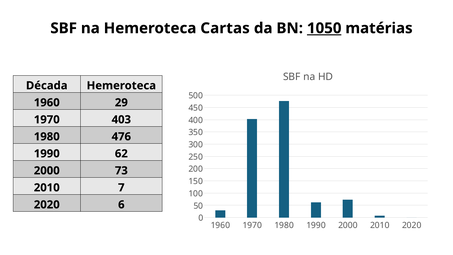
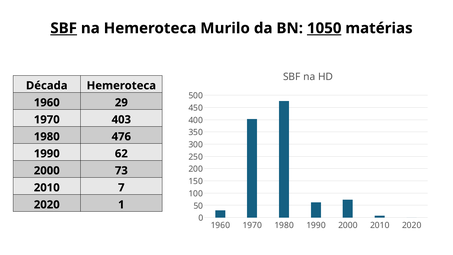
SBF underline: none -> present (64, 28)
Cartas: Cartas -> Murilo (225, 28)
6: 6 -> 1 (121, 205)
